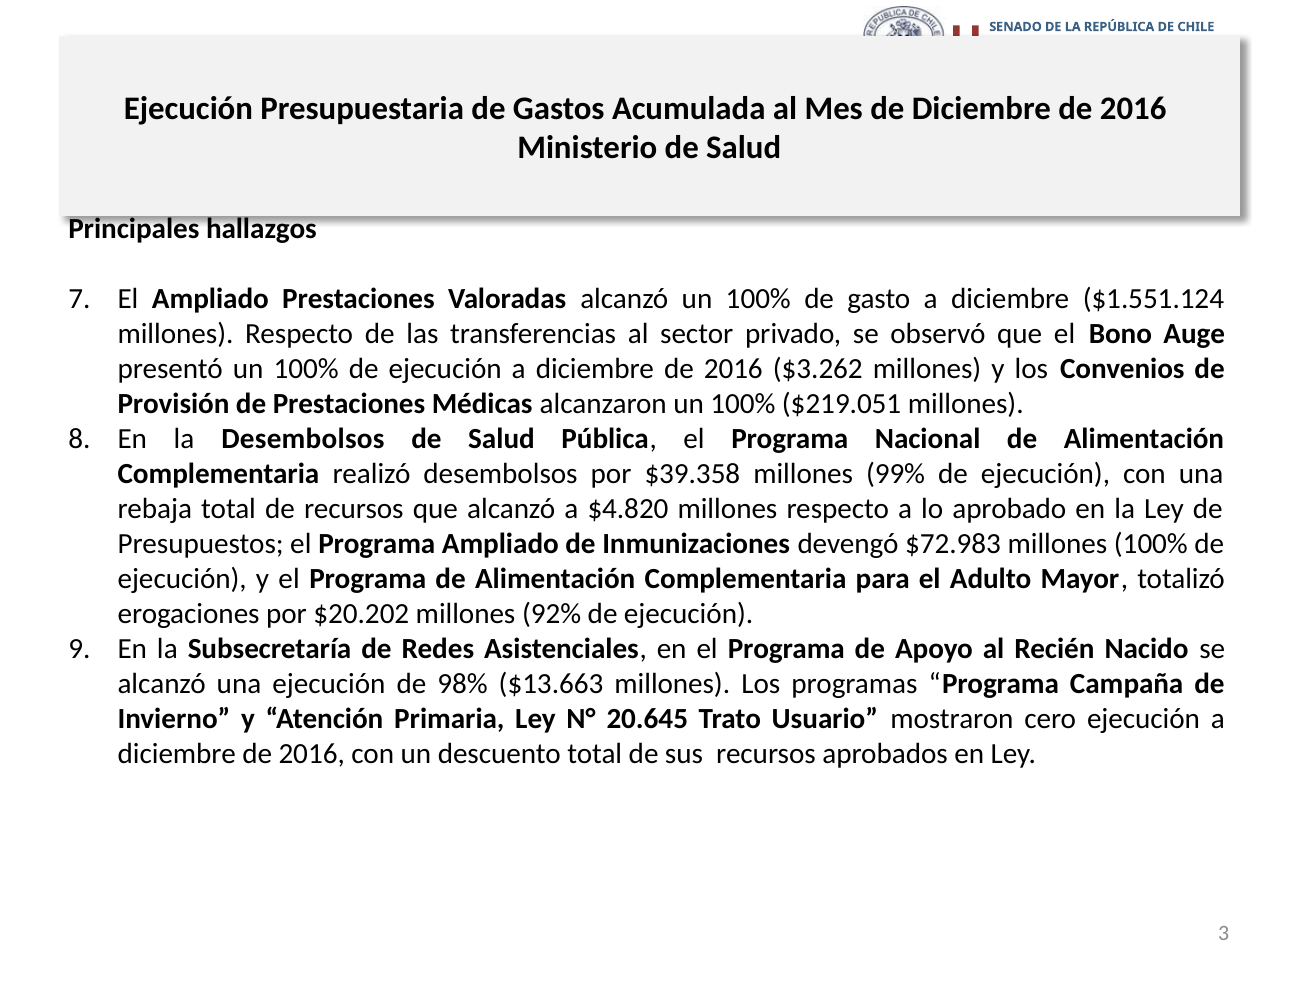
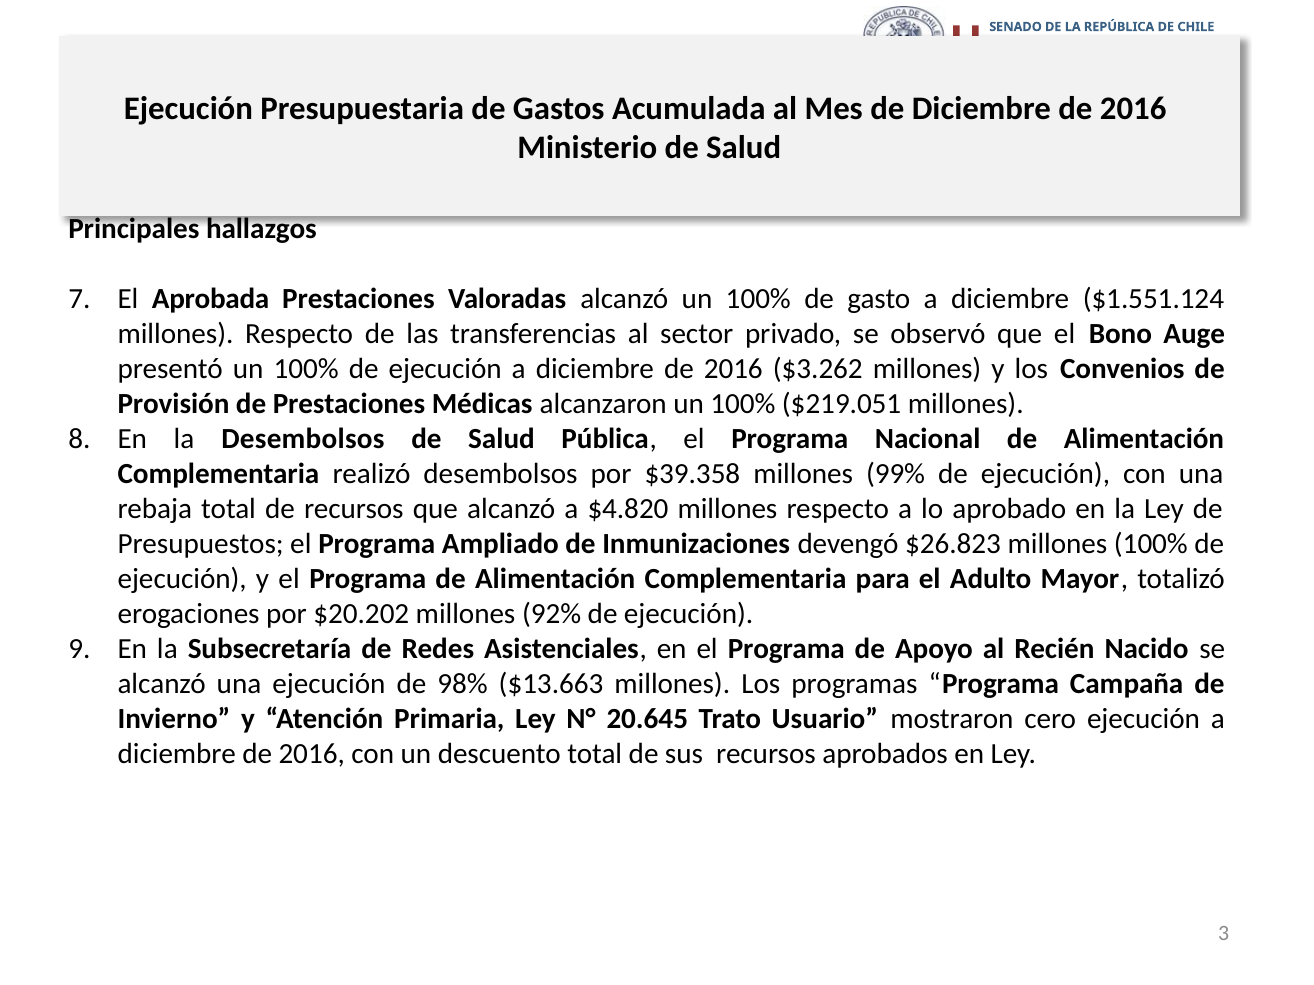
El Ampliado: Ampliado -> Aprobada (211, 299)
$72.983: $72.983 -> $26.823 (953, 544)
